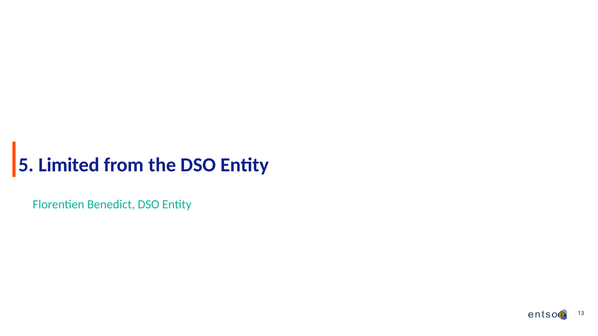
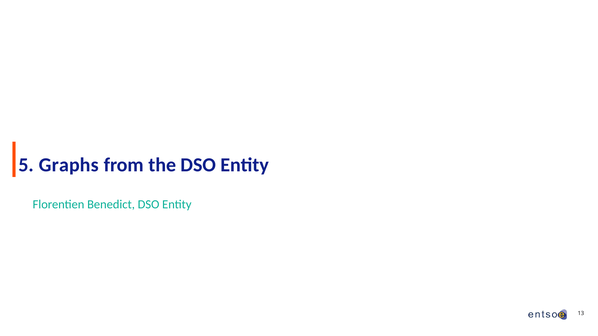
Limited: Limited -> Graphs (69, 165)
